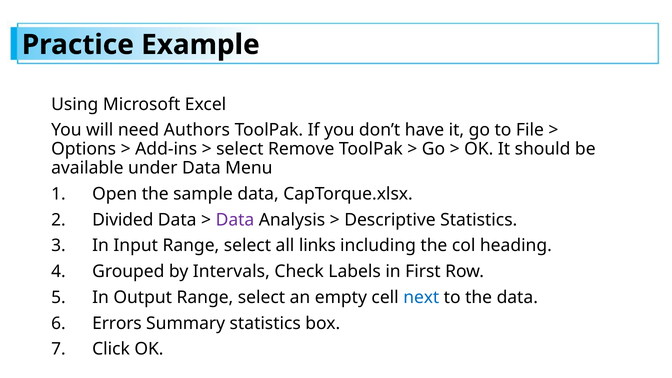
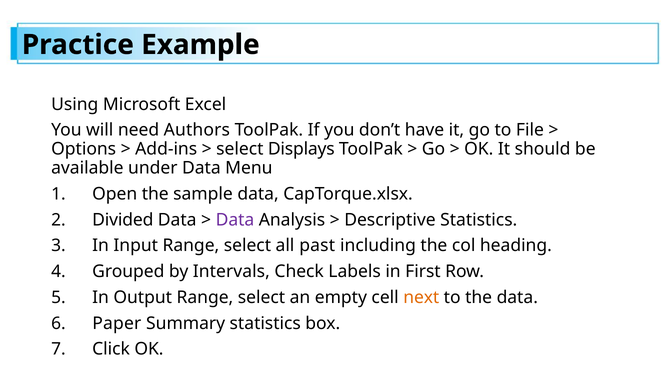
Remove: Remove -> Displays (301, 149)
links: links -> past (317, 246)
next colour: blue -> orange (421, 297)
Errors: Errors -> Paper (117, 323)
